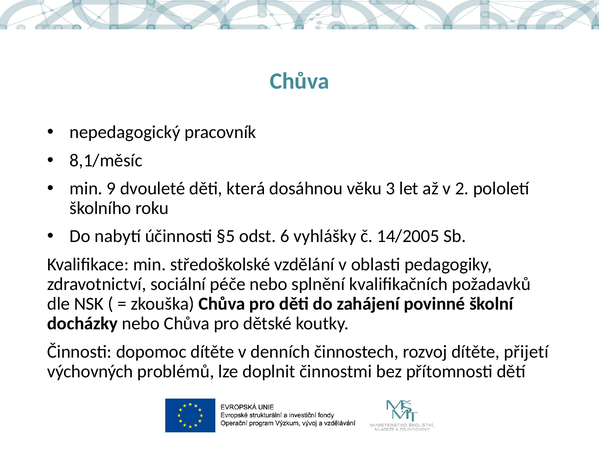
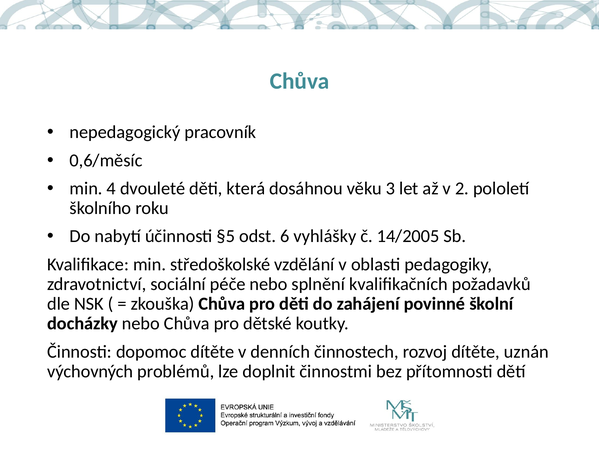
8,1/měsíc: 8,1/měsíc -> 0,6/měsíc (106, 160)
9: 9 -> 4 (111, 189)
přijetí: přijetí -> uznán (526, 352)
